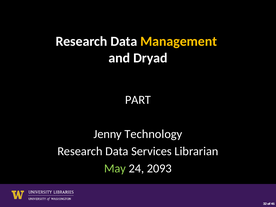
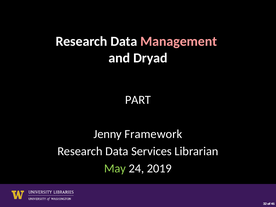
Management colour: yellow -> pink (179, 41)
Technology: Technology -> Framework (153, 134)
2093: 2093 -> 2019 (159, 168)
